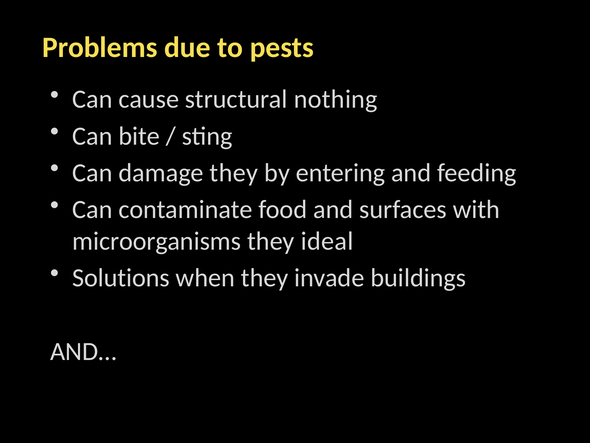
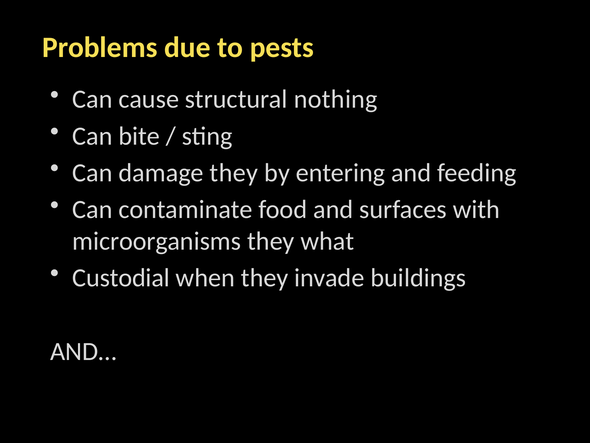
ideal: ideal -> what (327, 241)
Solutions: Solutions -> Custodial (121, 278)
